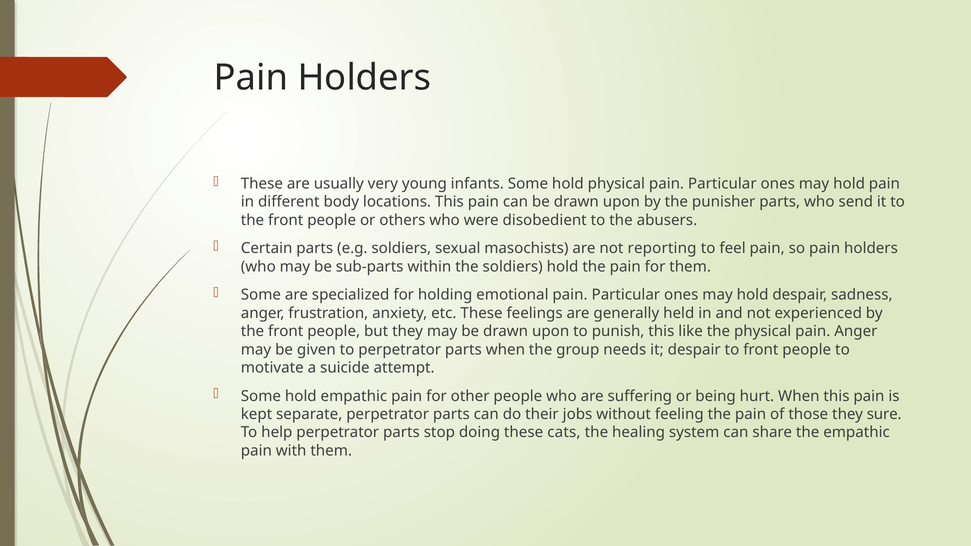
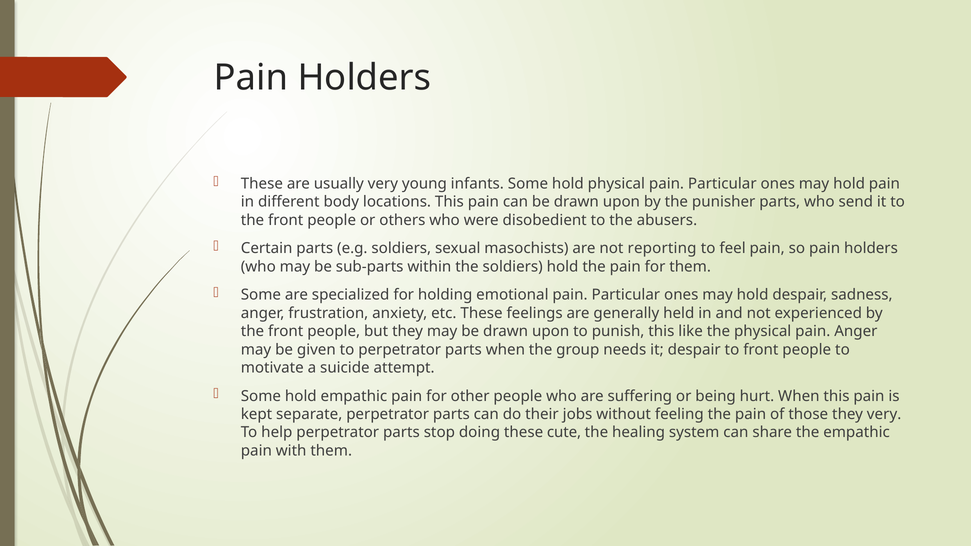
they sure: sure -> very (884, 414)
cats: cats -> cute (564, 433)
